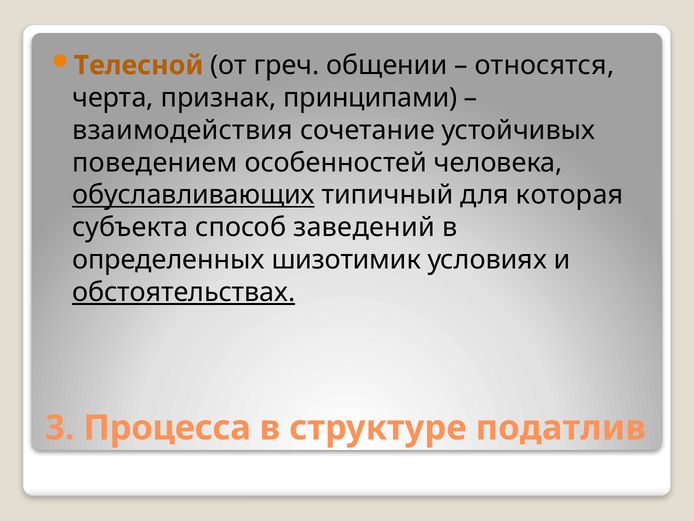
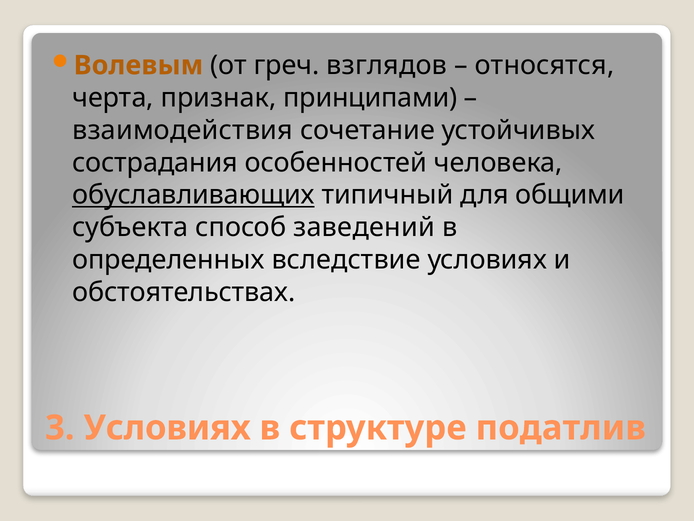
Телесной: Телесной -> Волевым (138, 65)
общении: общении -> взглядов (387, 65)
поведением: поведением -> сострадания (155, 162)
которая: которая -> общими (570, 195)
шизотимик: шизотимик -> вследствие (346, 260)
обстоятельствах underline: present -> none (184, 292)
3 Процесса: Процесса -> Условиях (167, 428)
